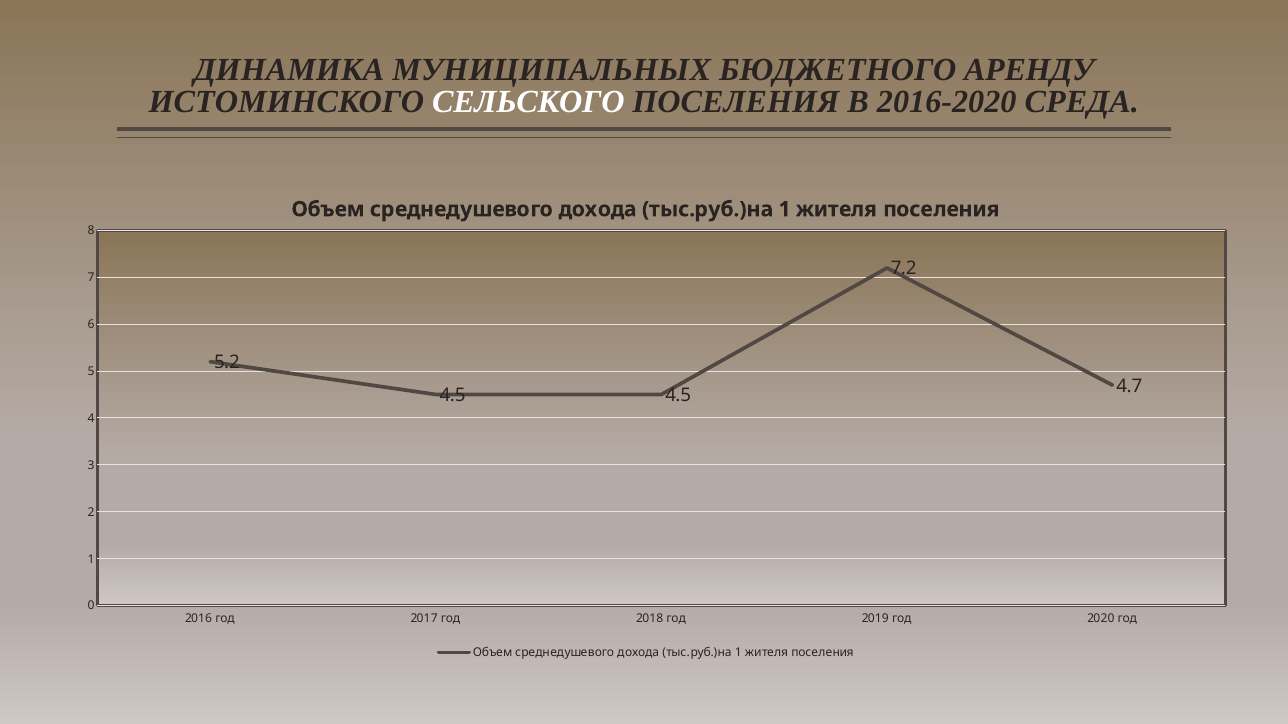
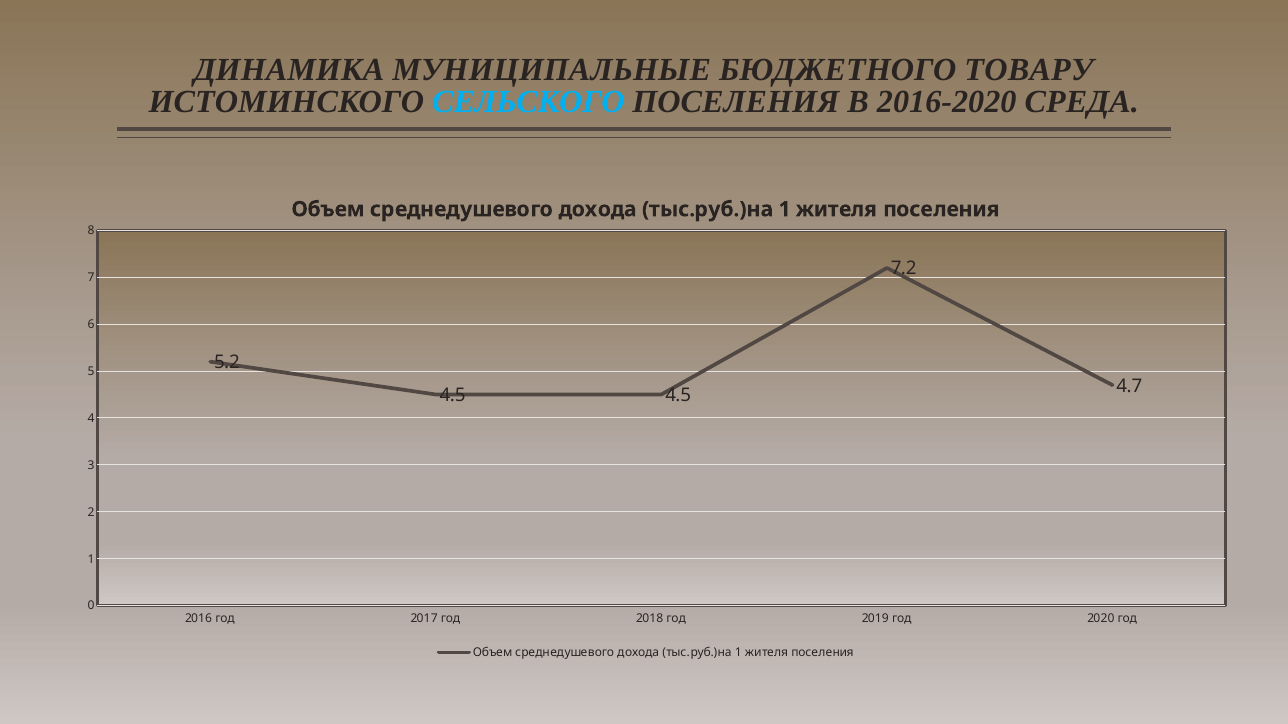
МУНИЦИПАЛЬНЫХ: МУНИЦИПАЛЬНЫХ -> МУНИЦИПАЛЬНЫЕ (552, 70)
АРЕНДУ: АРЕНДУ -> ТОВАРУ (1029, 70)
СЕЛЬСКОГО colour: white -> light blue (528, 102)
